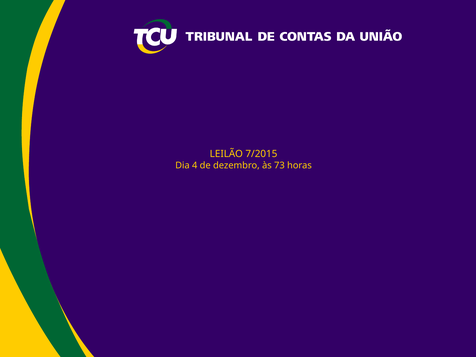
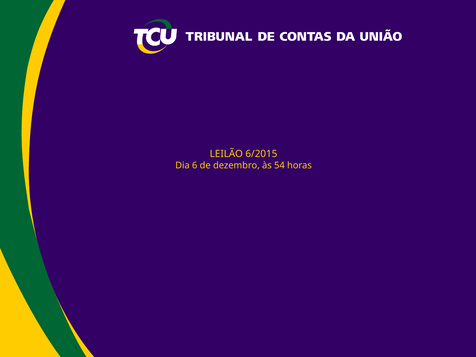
7/2015: 7/2015 -> 6/2015 (261, 154)
4: 4 -> 6 (195, 165)
73: 73 -> 54 (279, 165)
